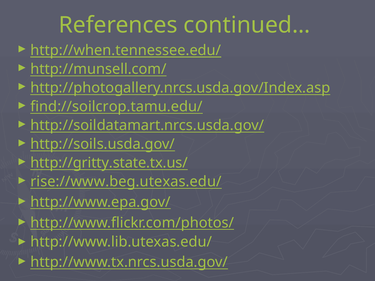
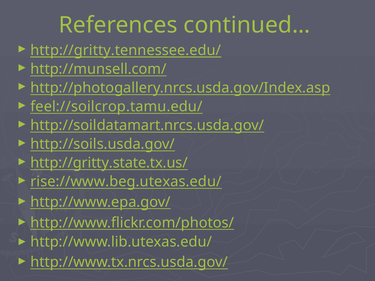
http://when.tennessee.edu/: http://when.tennessee.edu/ -> http://gritty.tennessee.edu/ (126, 50)
find://soilcrop.tamu.edu/: find://soilcrop.tamu.edu/ -> feel://soilcrop.tamu.edu/ (116, 107)
